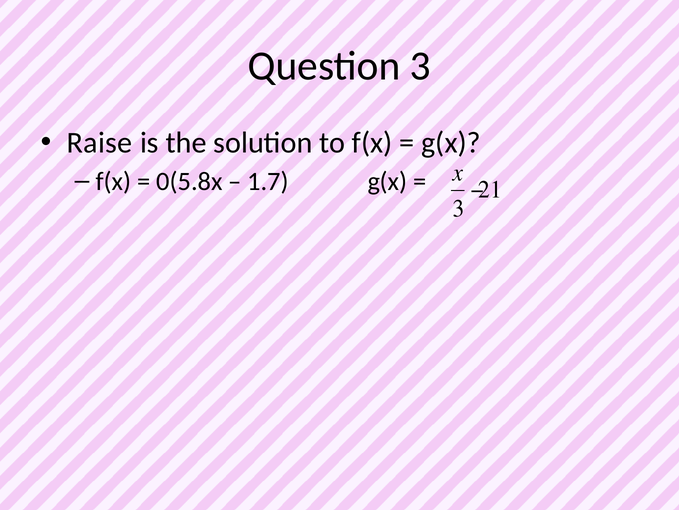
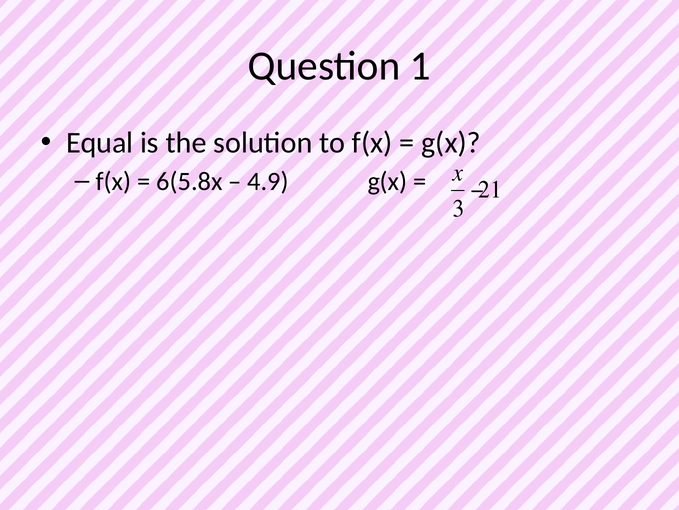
Question 3: 3 -> 1 (420, 66)
Raise: Raise -> Equal (100, 142)
0(5.8x: 0(5.8x -> 6(5.8x (189, 181)
1.7: 1.7 -> 4.9 (268, 181)
